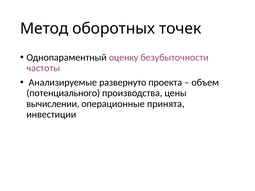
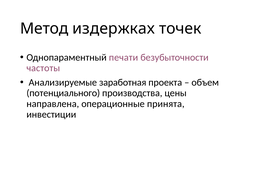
оборотных: оборотных -> издержках (114, 29)
оценку: оценку -> печати (123, 57)
развернуто: развернуто -> заработная (123, 82)
вычислении: вычислении -> направлена (53, 104)
